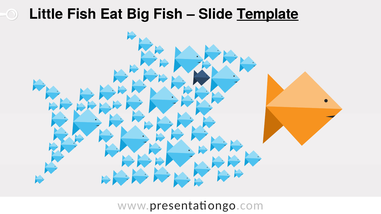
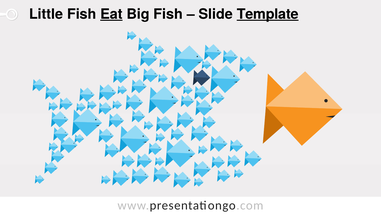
Eat underline: none -> present (111, 14)
